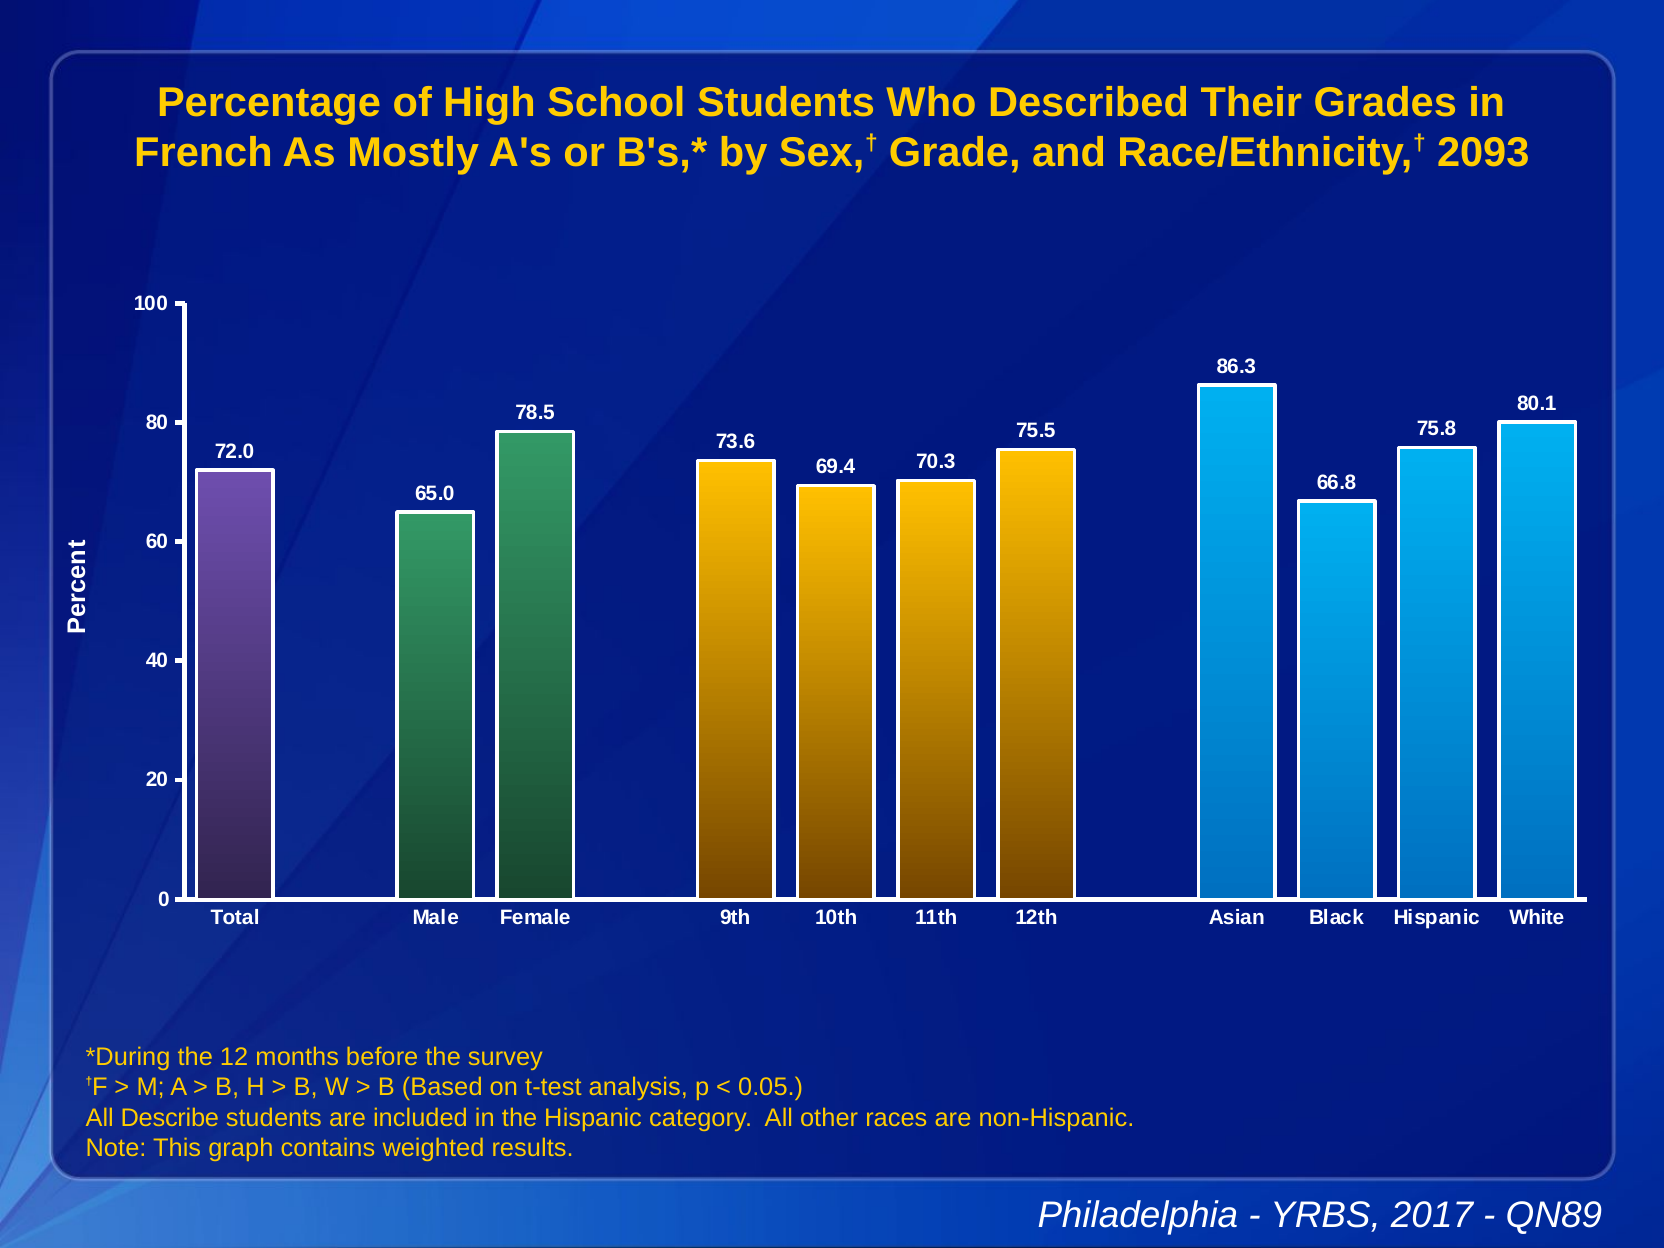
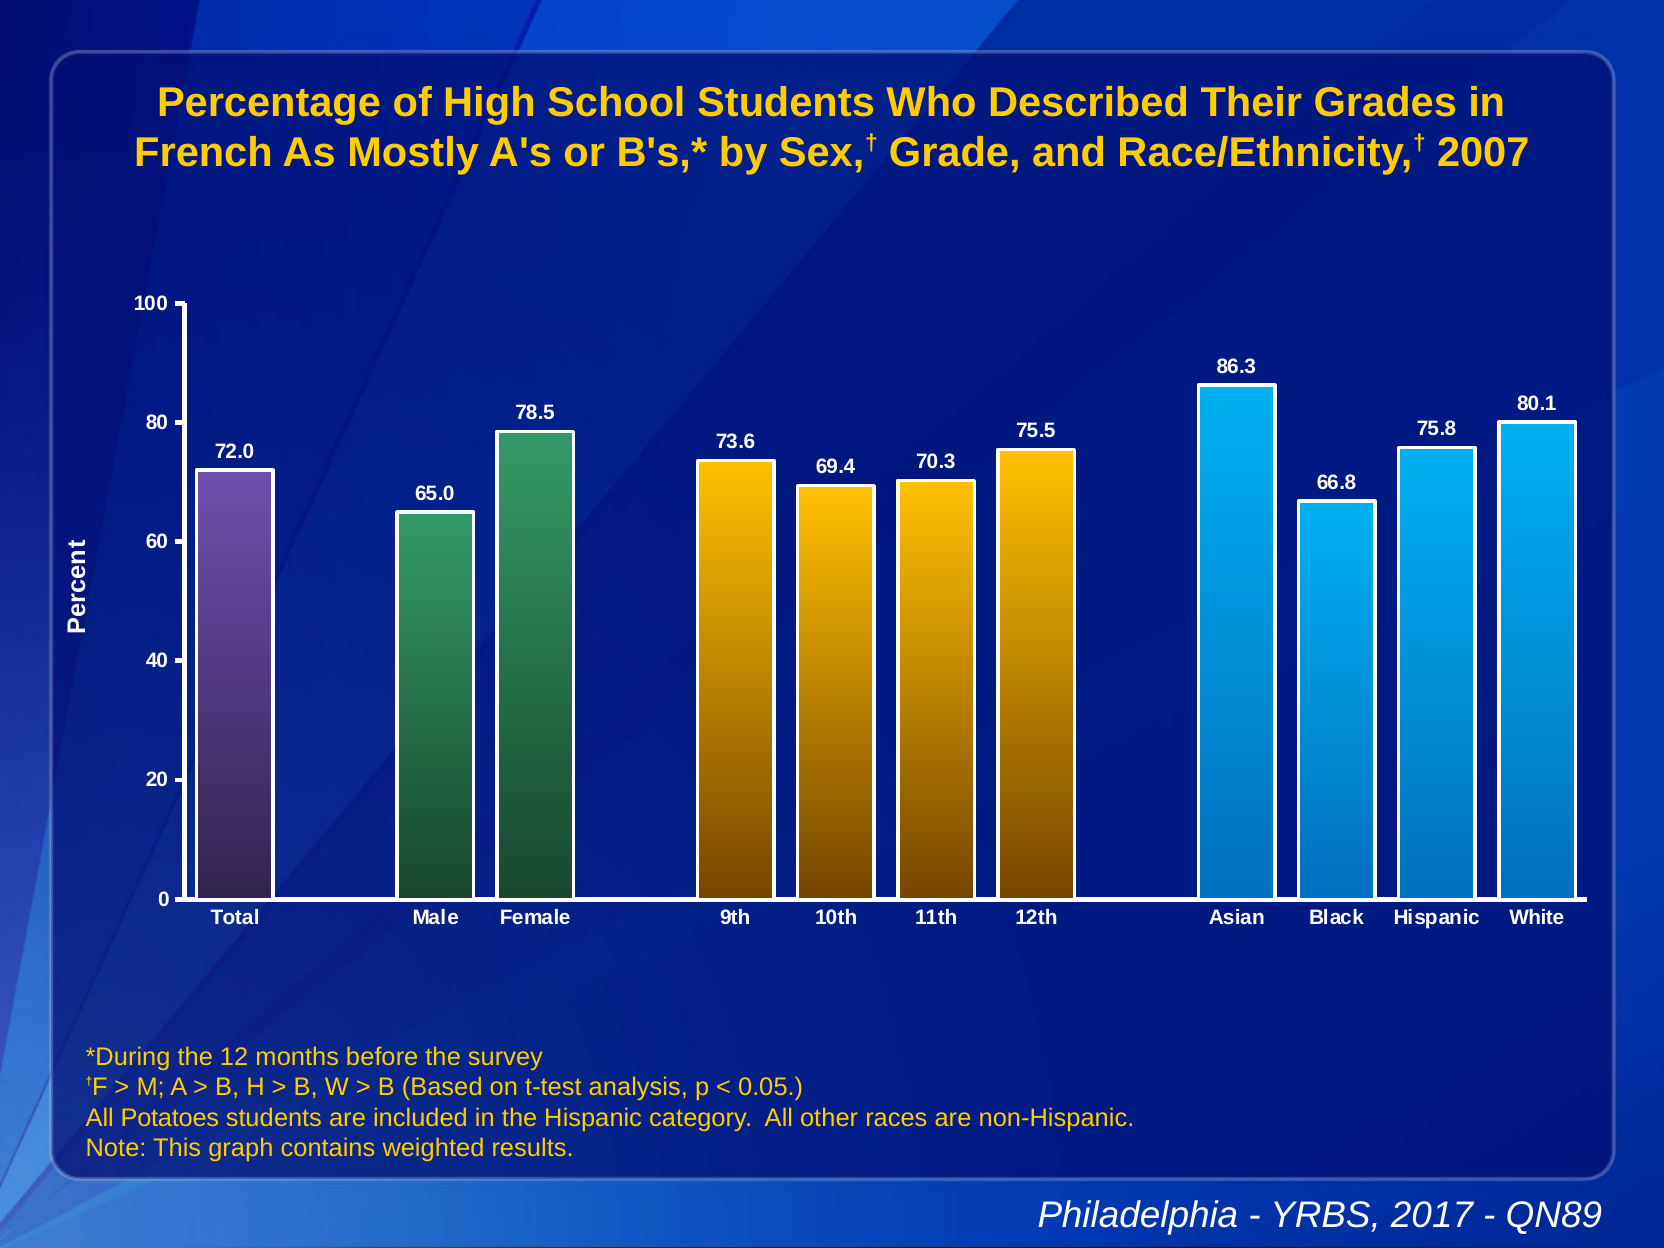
2093: 2093 -> 2007 (1483, 152)
Describe: Describe -> Potatoes (170, 1118)
